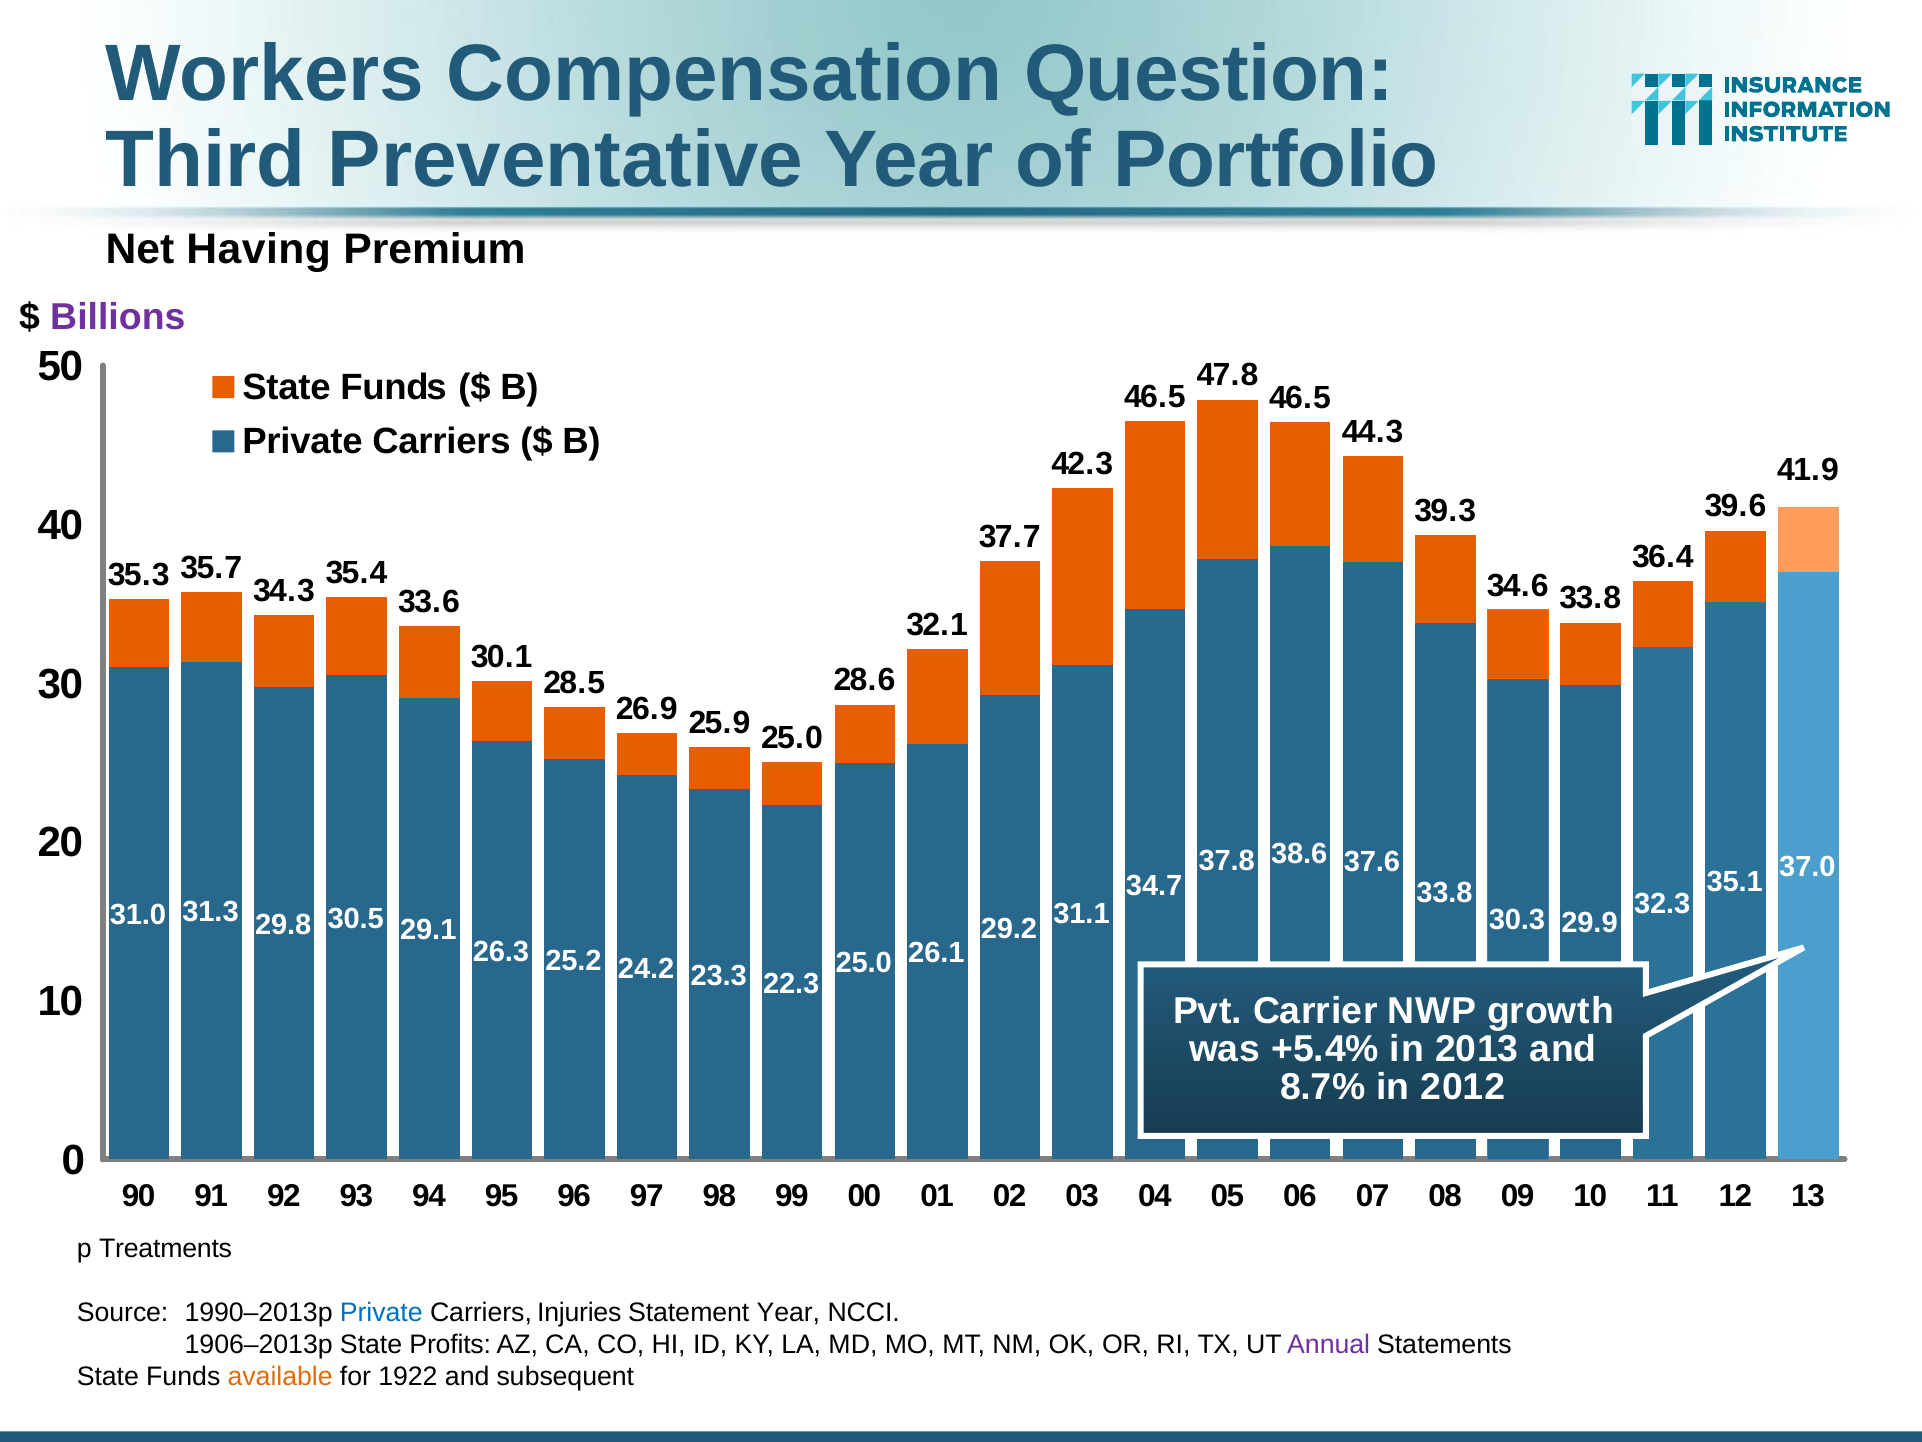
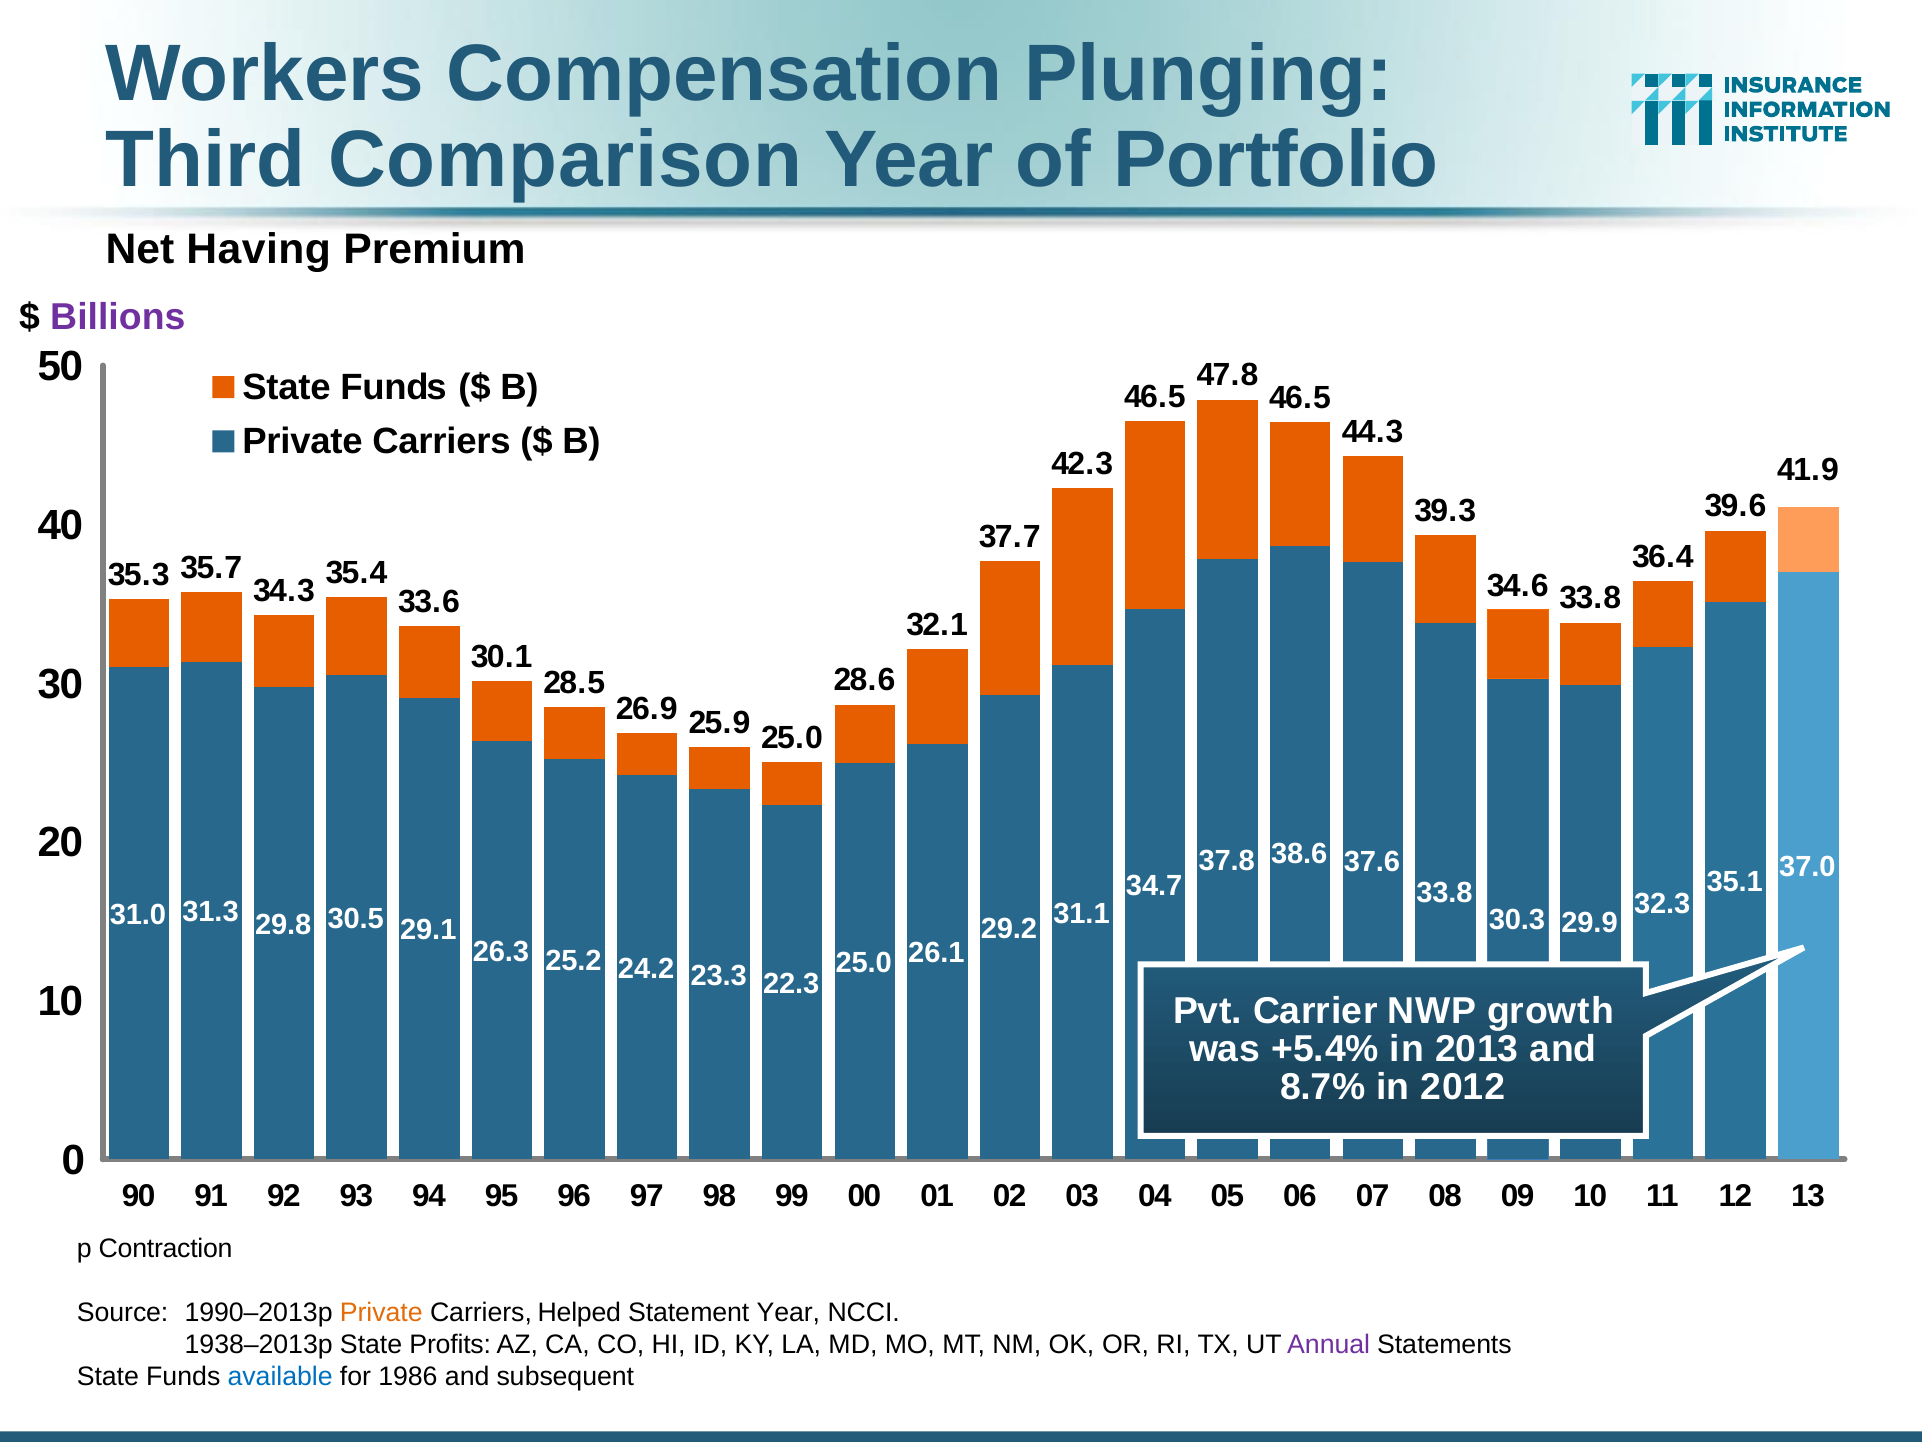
Question: Question -> Plunging (1209, 74)
Preventative: Preventative -> Comparison (565, 160)
Treatments: Treatments -> Contraction (166, 1248)
Private colour: blue -> orange (381, 1313)
Injuries: Injuries -> Helped (579, 1313)
1906–2013p: 1906–2013p -> 1938–2013p (259, 1345)
available colour: orange -> blue (280, 1377)
1922: 1922 -> 1986 (408, 1377)
